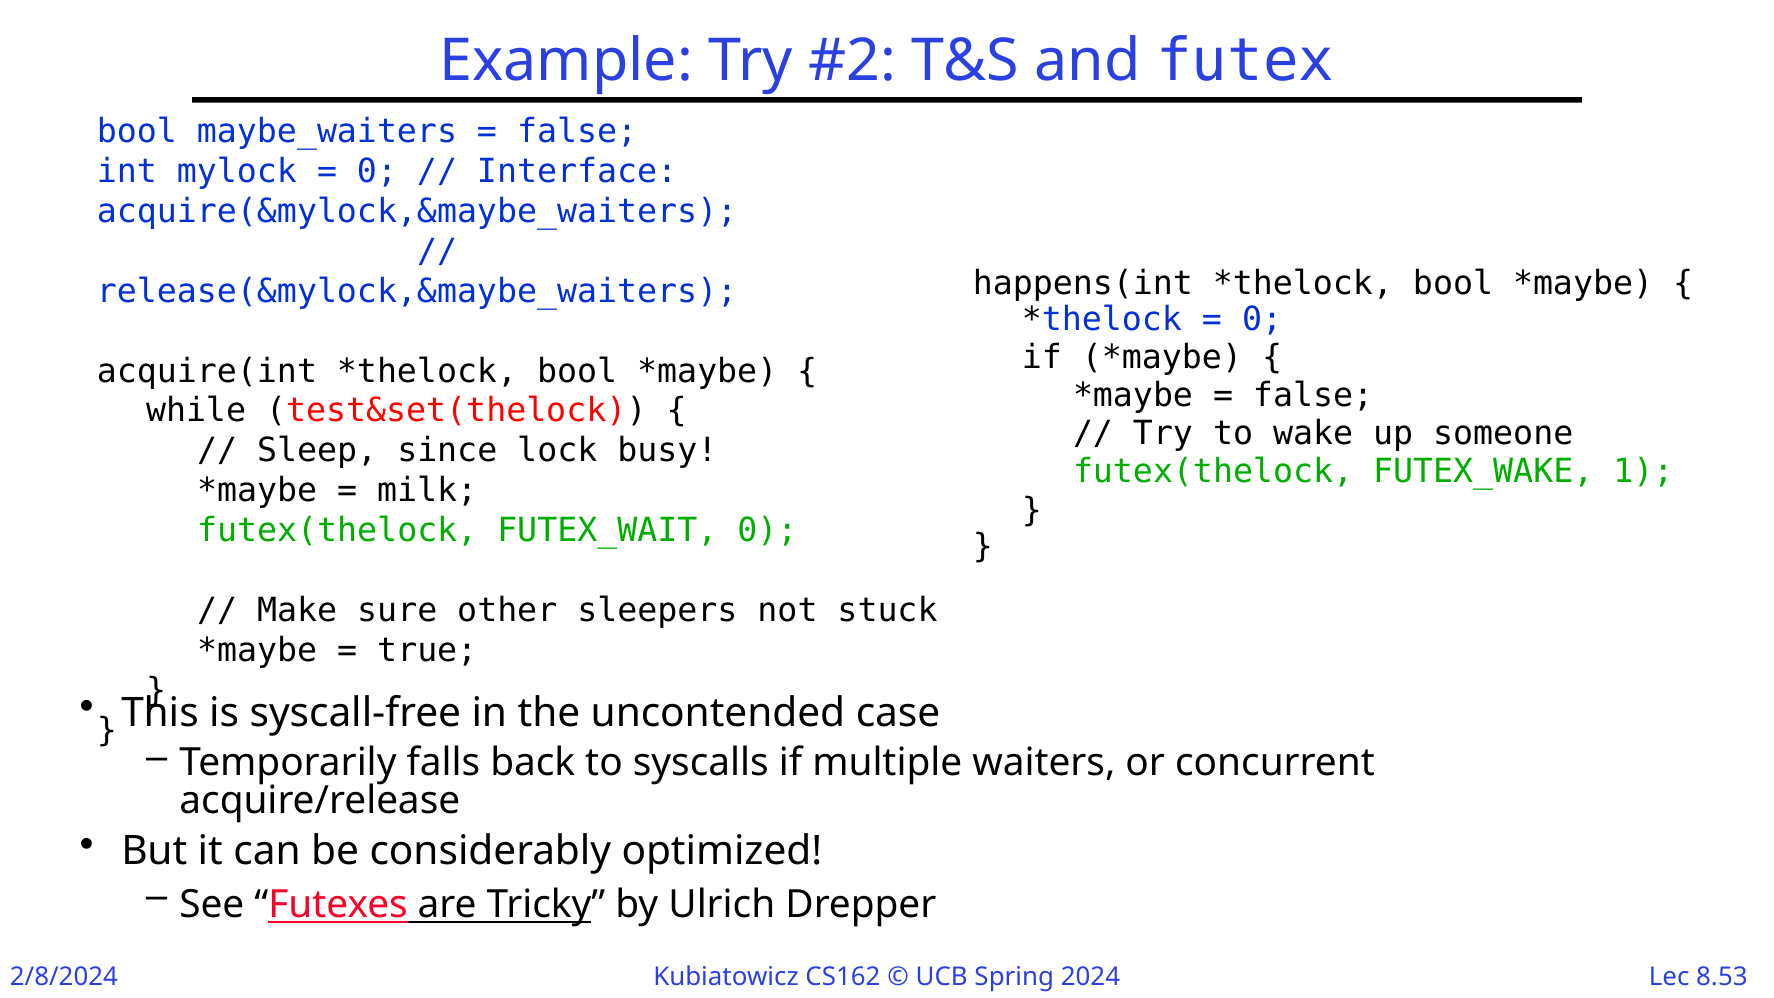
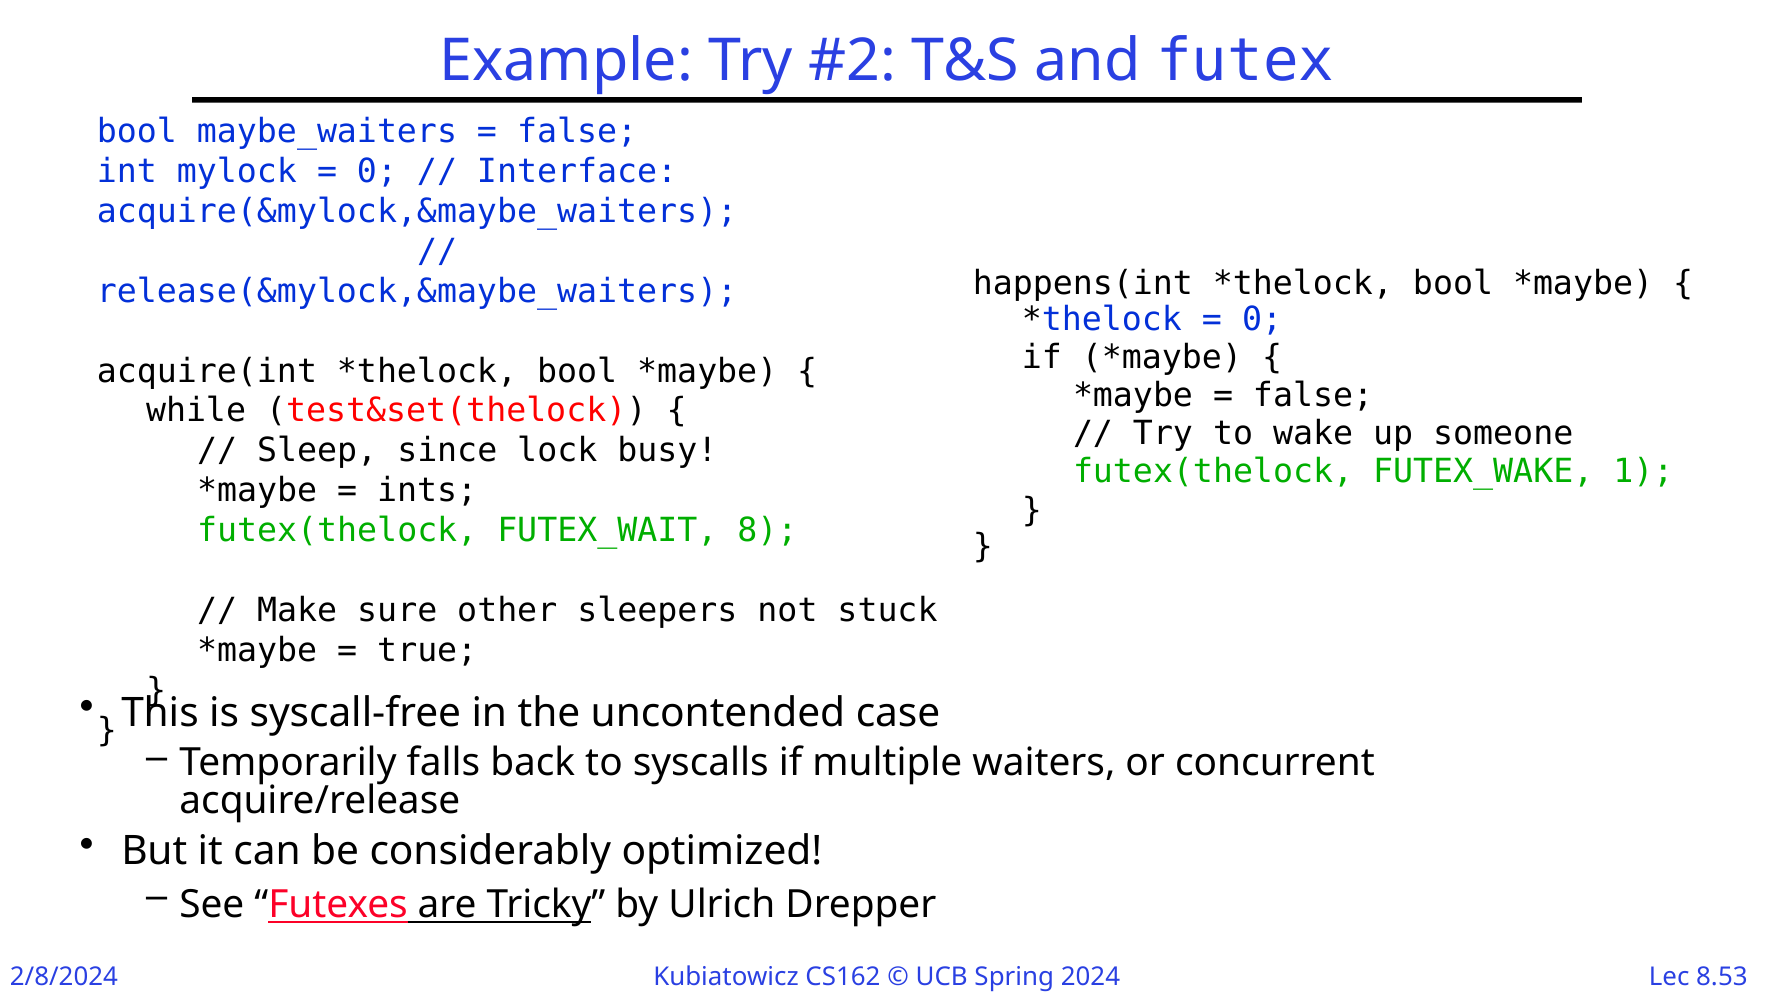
milk: milk -> ints (427, 491)
FUTEX_WAIT 0: 0 -> 8 (767, 531)
